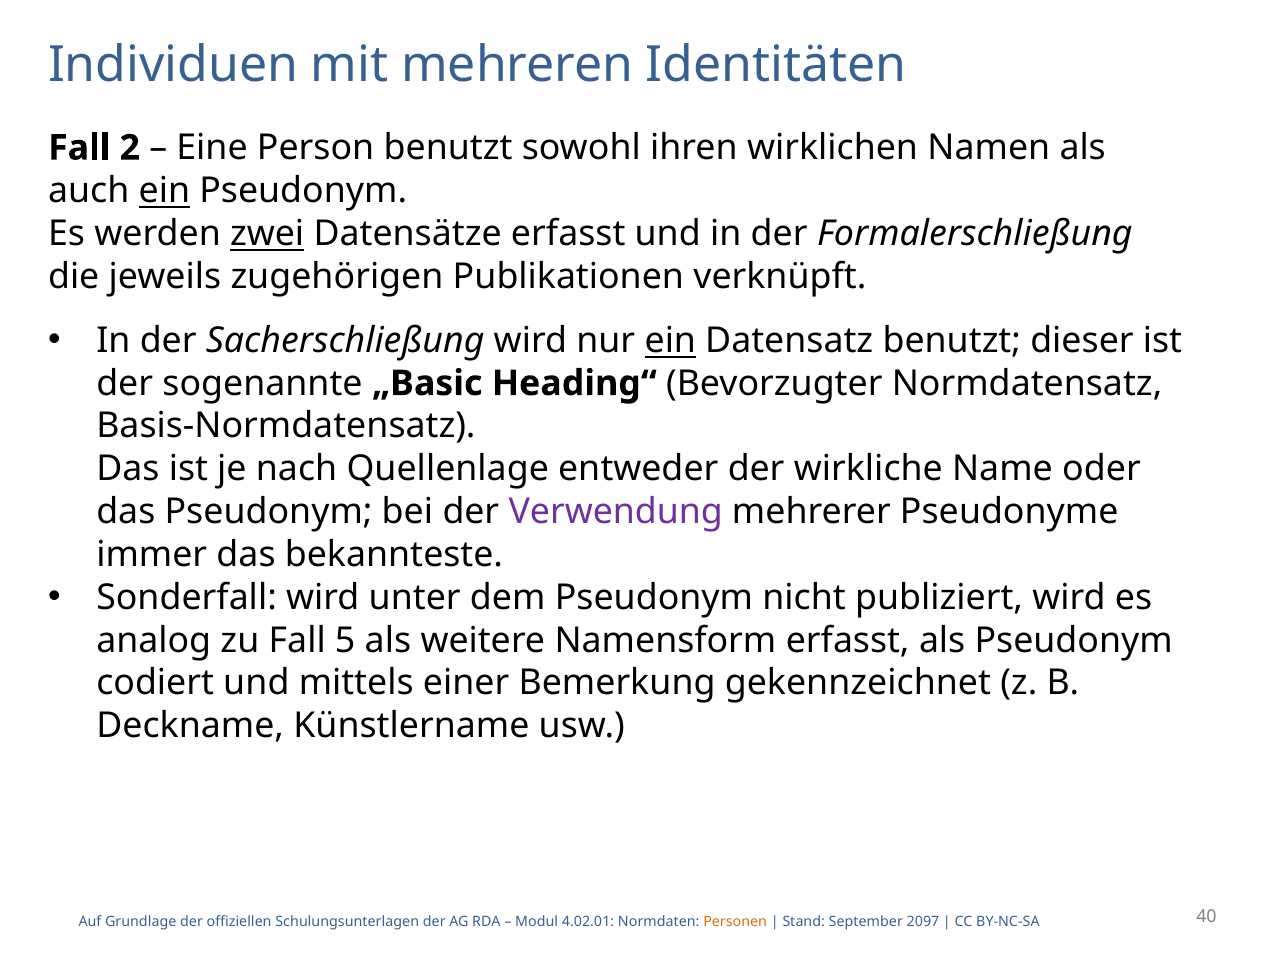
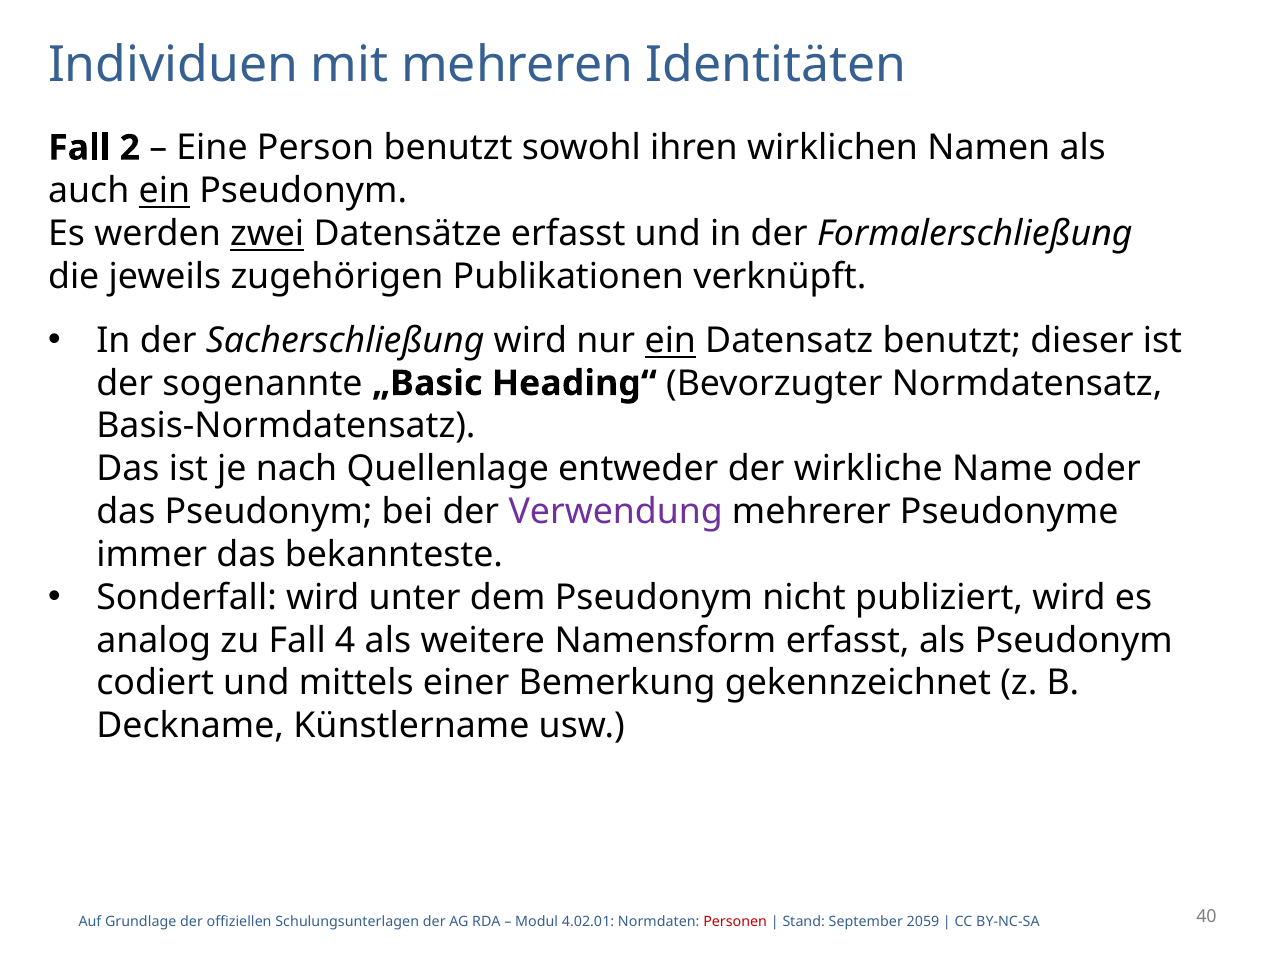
5: 5 -> 4 (345, 640)
Personen colour: orange -> red (735, 922)
2097: 2097 -> 2059 (923, 922)
